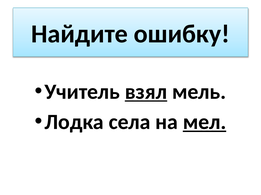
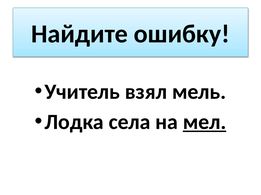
взял underline: present -> none (146, 92)
